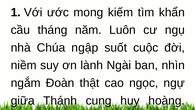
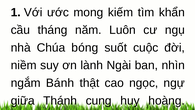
ngập: ngập -> bóng (85, 48)
Đoàn: Đoàn -> Bánh (60, 83)
